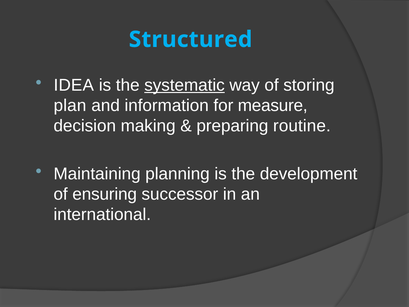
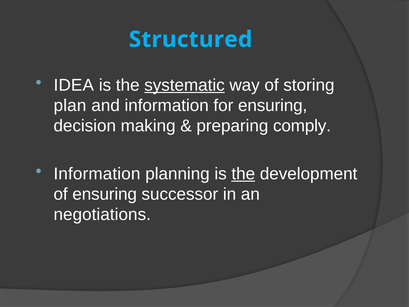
for measure: measure -> ensuring (273, 105)
routine: routine -> comply (302, 126)
Maintaining: Maintaining -> Information (97, 174)
the underline: none -> present (243, 174)
international: international -> negotiations (102, 215)
